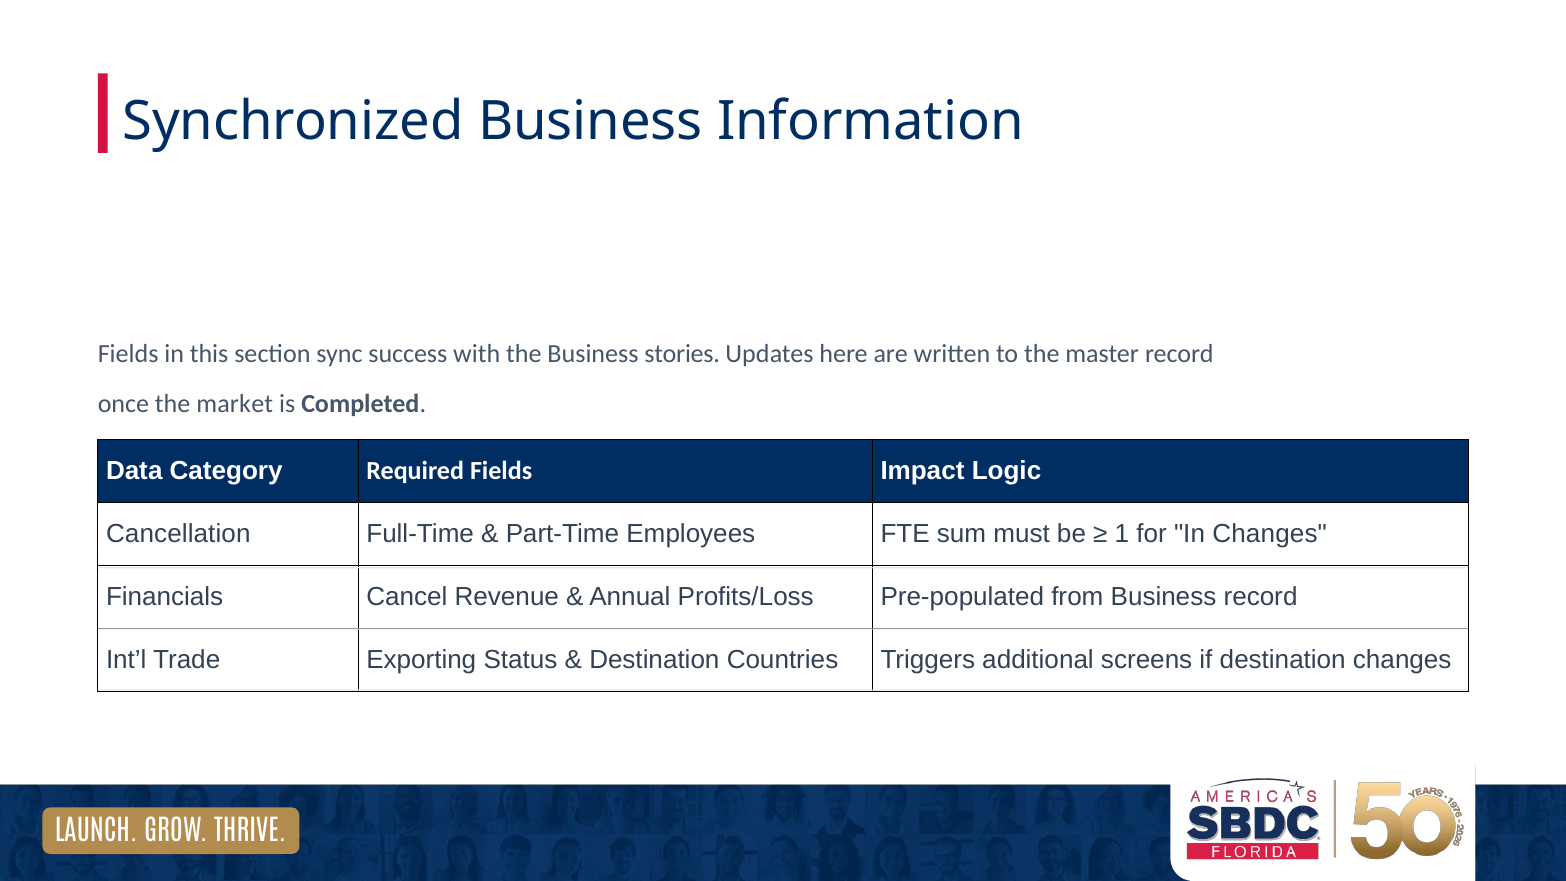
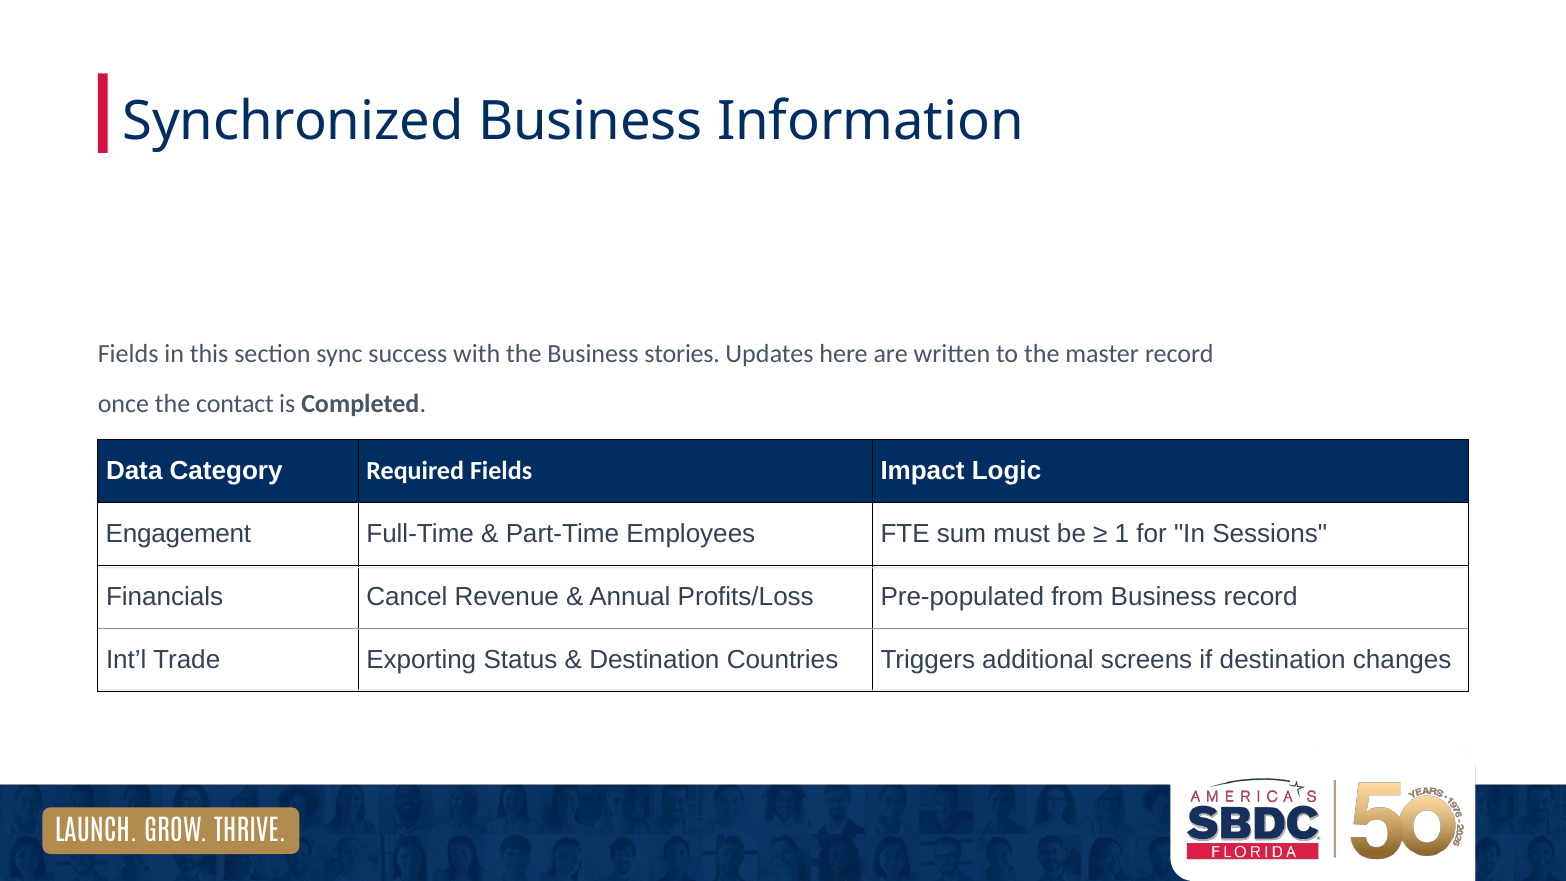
market: market -> contact (235, 404)
Cancellation: Cancellation -> Engagement (178, 534)
In Changes: Changes -> Sessions (1270, 534)
